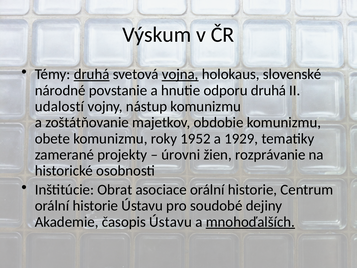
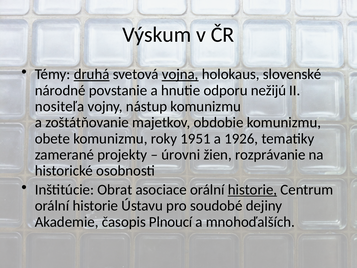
odporu druhá: druhá -> nežijú (269, 90)
udalostí: udalostí -> nositeľa (60, 106)
1952: 1952 -> 1951 (196, 138)
1929: 1929 -> 1926 (241, 138)
historie underline: none -> present (252, 190)
časopis Ústavu: Ústavu -> Plnoucí (171, 222)
mnohoďalších underline: present -> none (250, 222)
